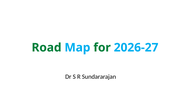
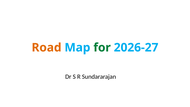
Road colour: green -> orange (47, 47)
